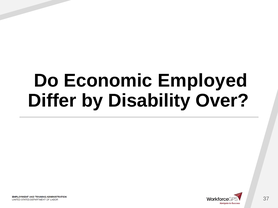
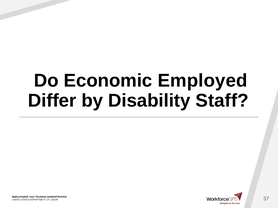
Over: Over -> Staff (222, 101)
